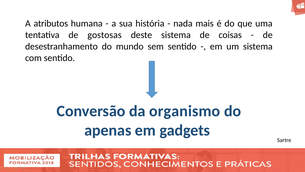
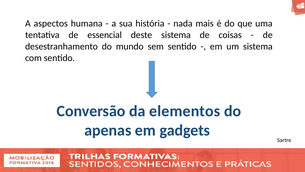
atributos: atributos -> aspectos (51, 24)
gostosas: gostosas -> essencial (105, 35)
organismo: organismo -> elementos (185, 111)
